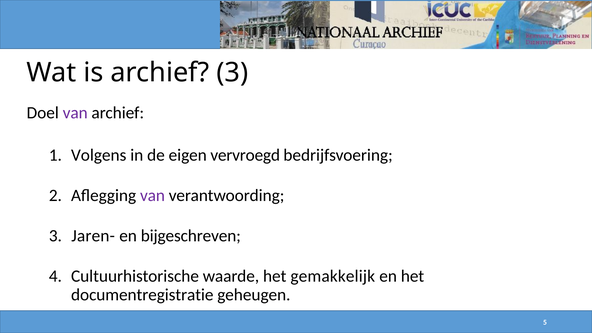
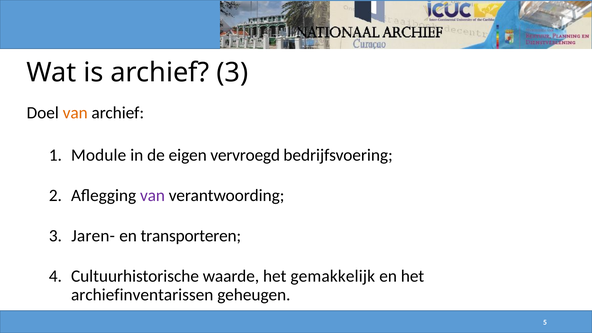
van colour: purple -> orange (75, 113)
Volgens: Volgens -> Module (99, 155)
bijgeschreven: bijgeschreven -> transporteren (191, 236)
documentregistratie: documentregistratie -> archiefinventarissen (142, 295)
